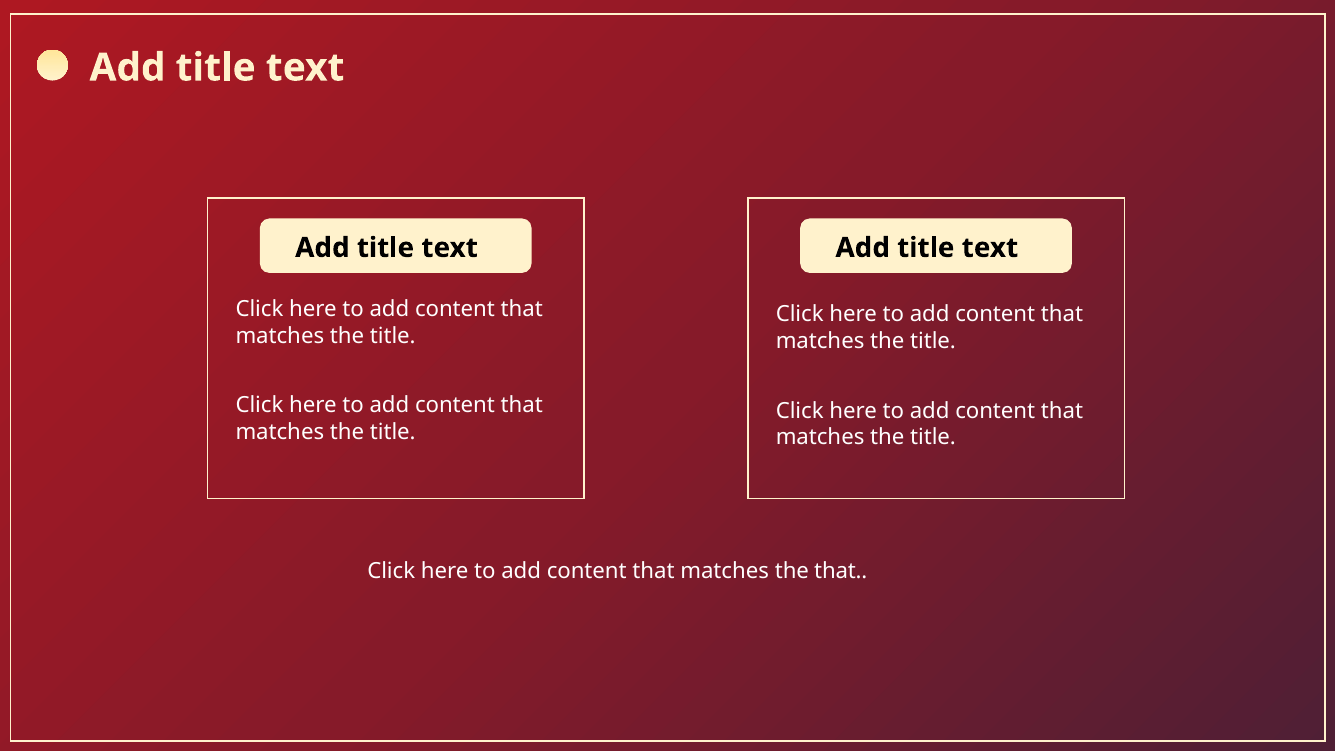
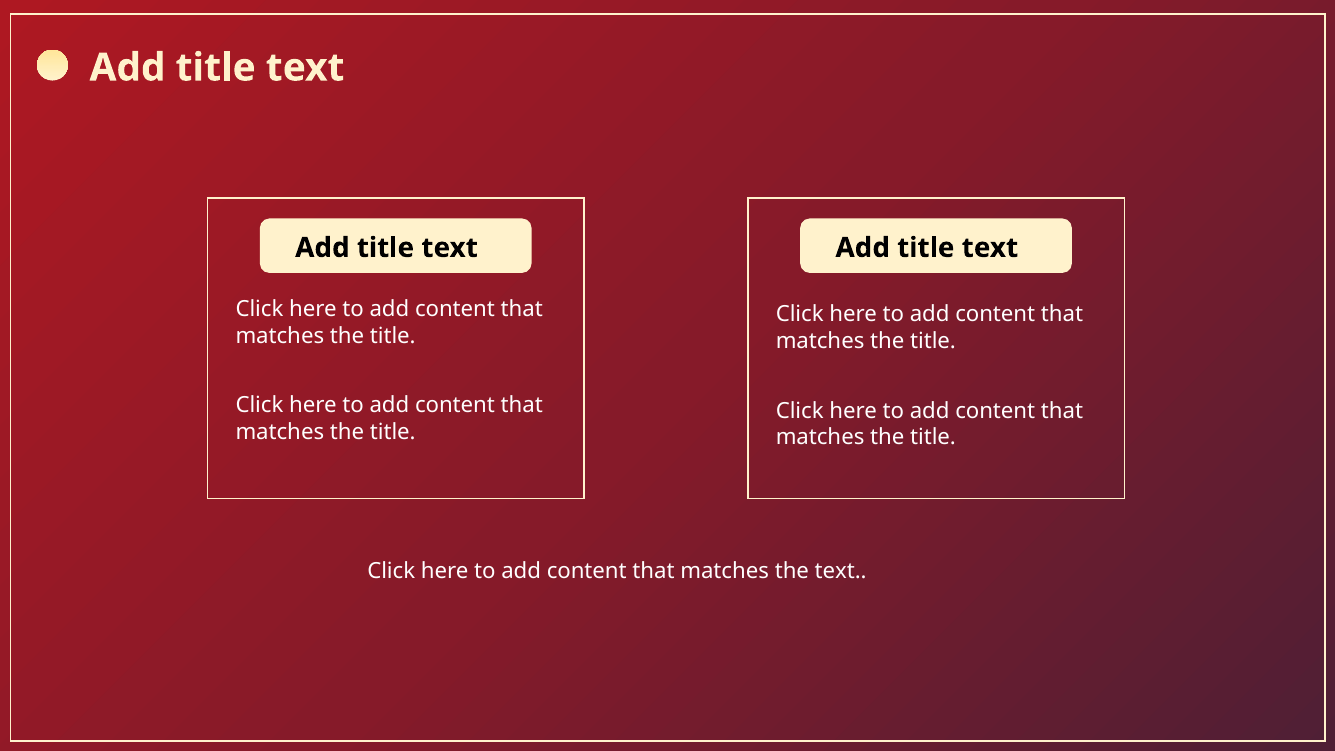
the that: that -> text (841, 571)
